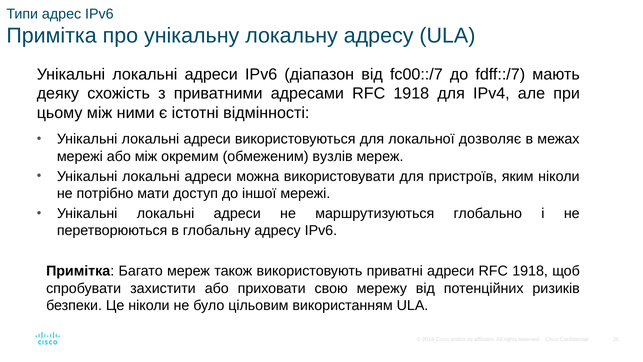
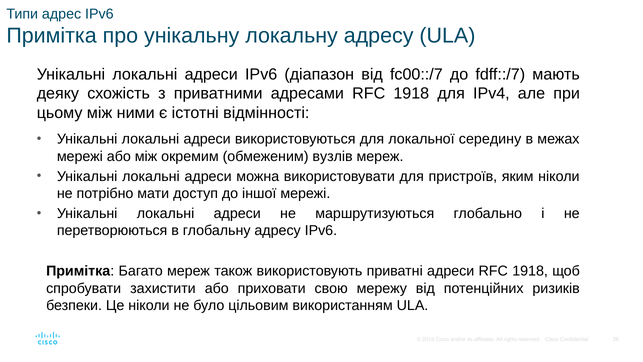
дозволяє: дозволяє -> середину (490, 139)
